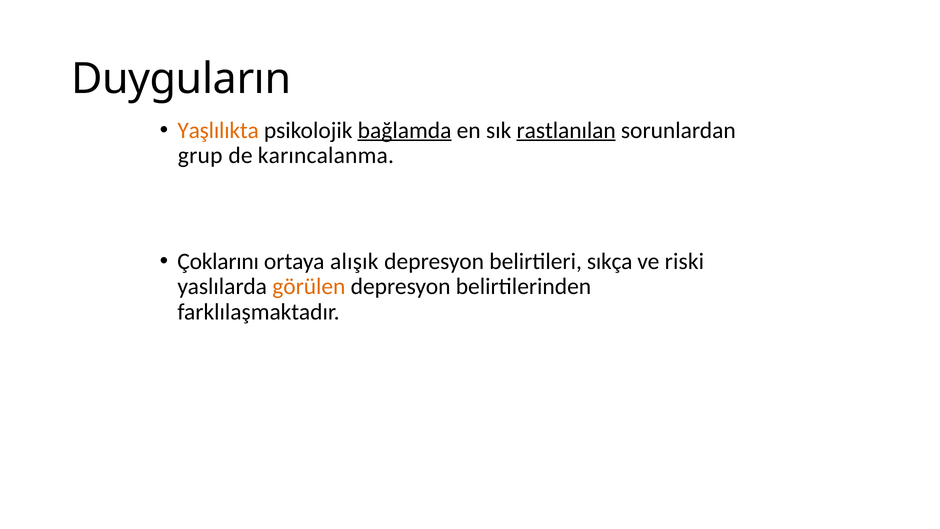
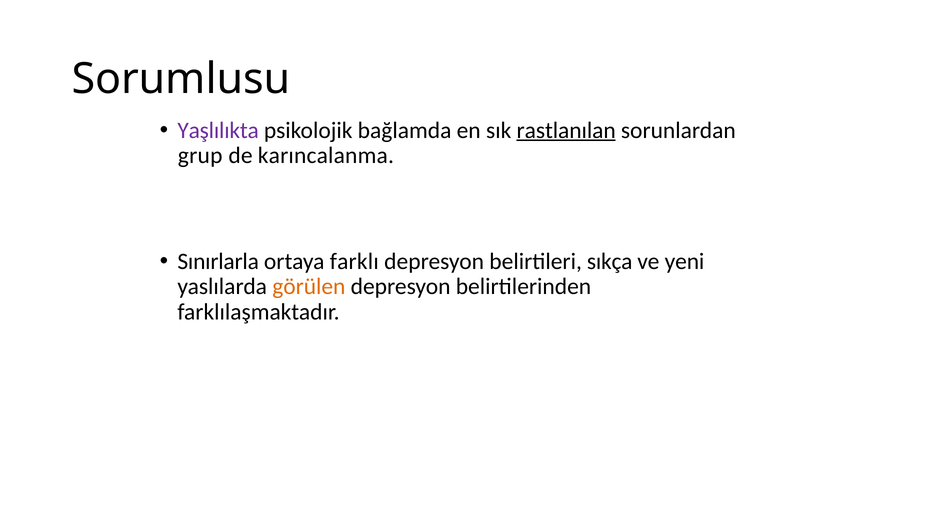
Duyguların: Duyguların -> Sorumlusu (181, 79)
Yaşlılıkta colour: orange -> purple (218, 130)
bağlamda underline: present -> none (405, 130)
Çoklarını: Çoklarını -> Sınırlarla (218, 261)
alışık: alışık -> farklı (354, 261)
riski: riski -> yeni (685, 261)
